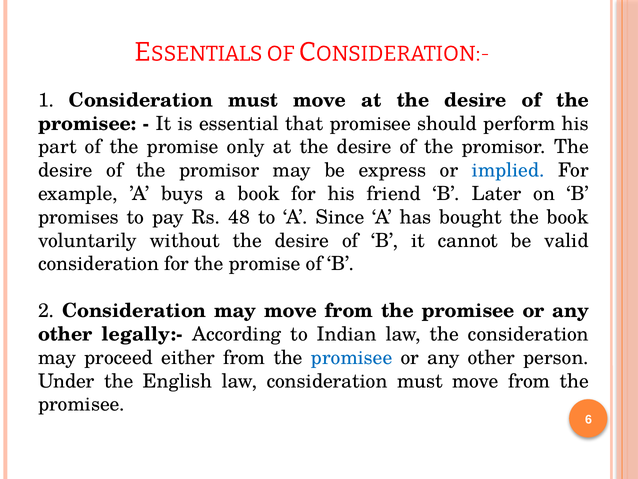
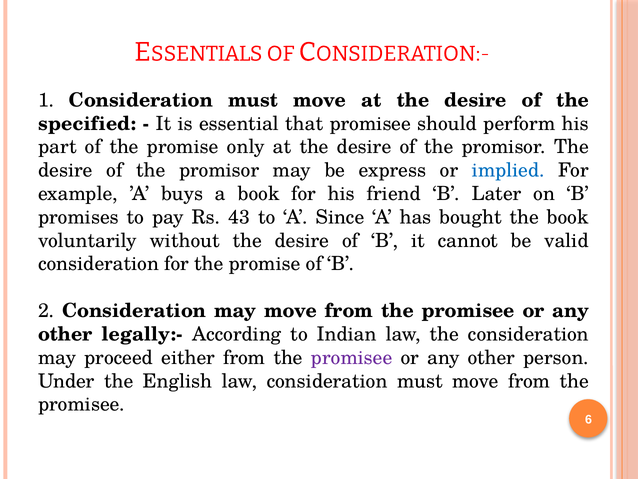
promisee: promisee -> specified (87, 123)
48: 48 -> 43 (239, 217)
promisee colour: blue -> purple (352, 357)
